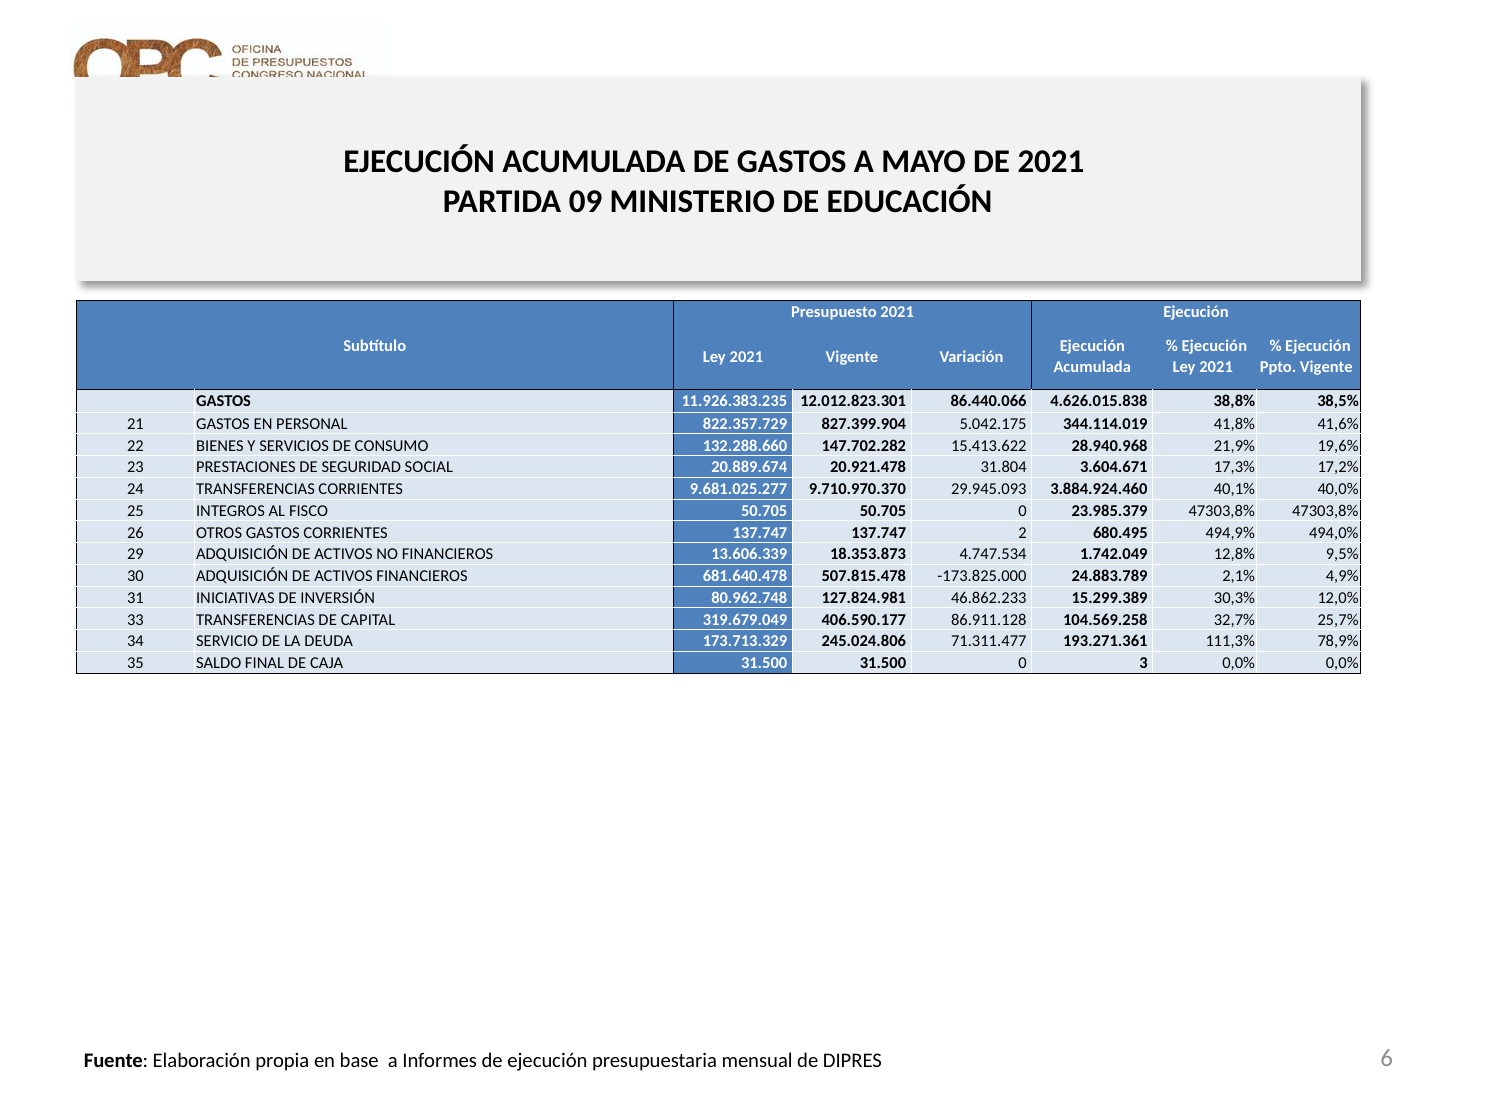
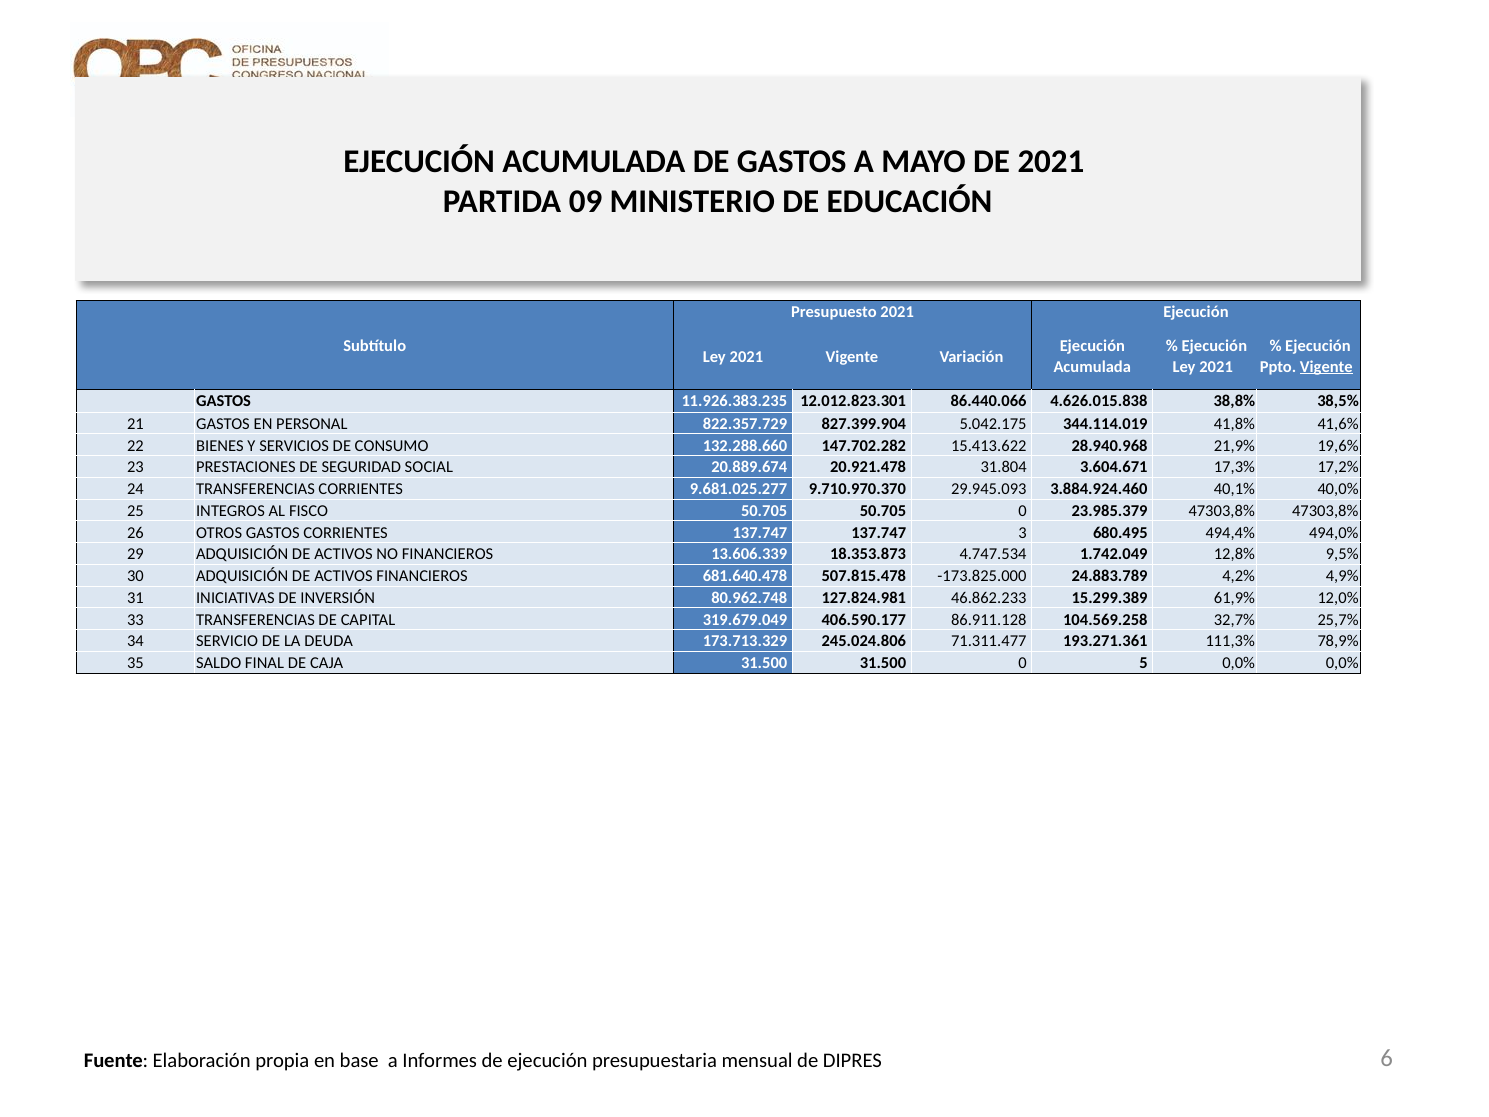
Vigente underline: none -> present (1326, 367)
2: 2 -> 3 (1023, 533)
494,9%: 494,9% -> 494,4% (1230, 533)
2,1%: 2,1% -> 4,2% (1239, 576)
30,3%: 30,3% -> 61,9% (1234, 598)
3: 3 -> 5 (1144, 663)
